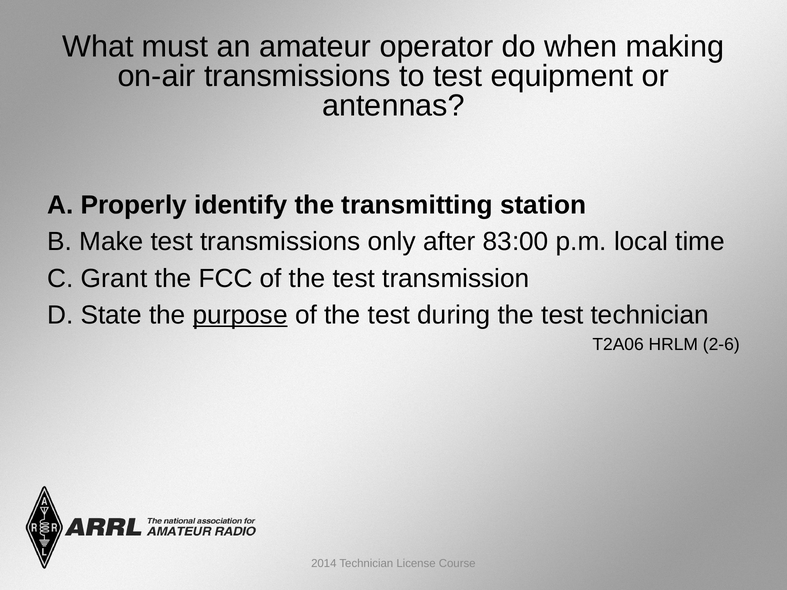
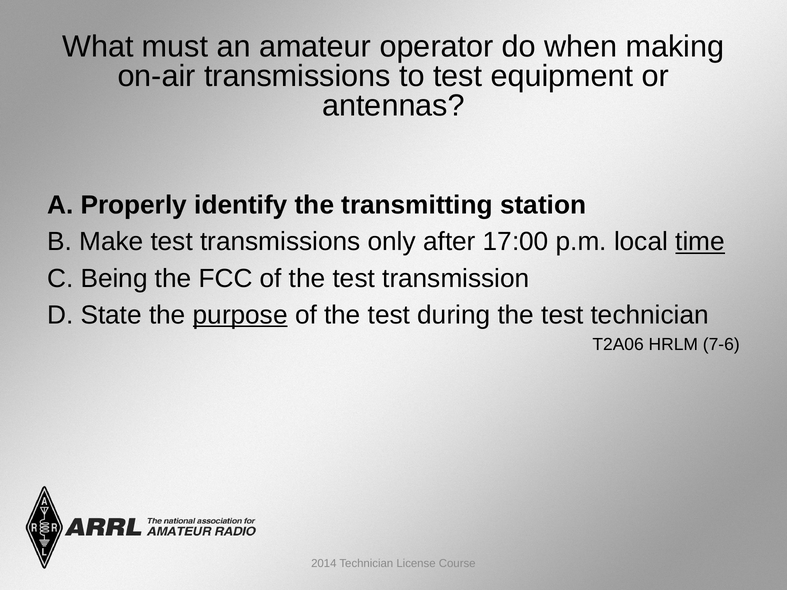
83:00: 83:00 -> 17:00 (516, 242)
time underline: none -> present (700, 242)
Grant: Grant -> Being (114, 279)
2-6: 2-6 -> 7-6 (721, 344)
